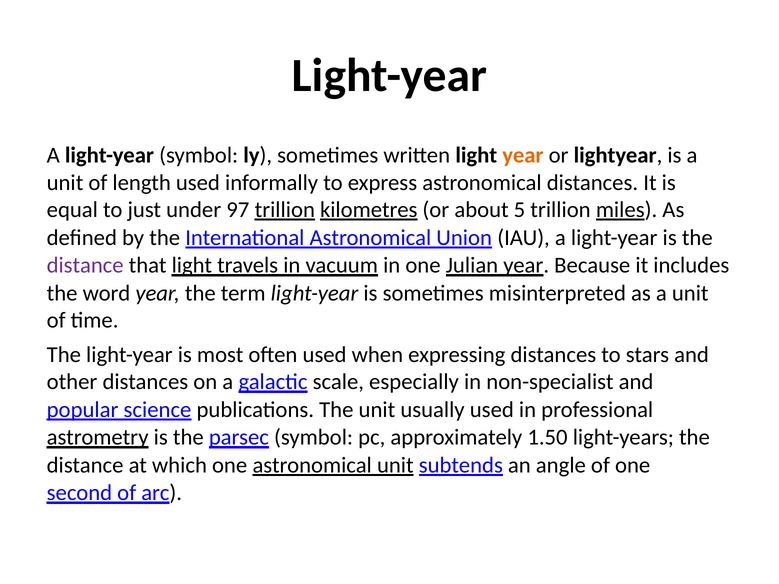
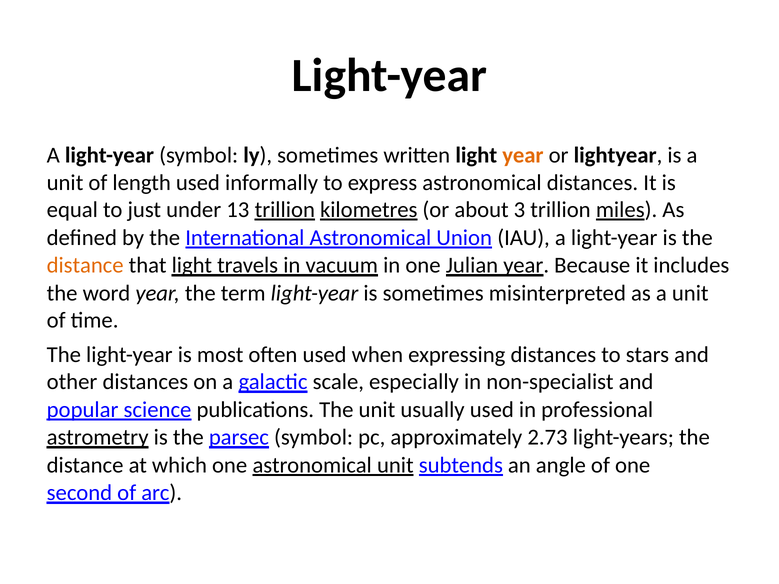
97: 97 -> 13 (238, 210)
5: 5 -> 3 (519, 210)
distance colour: purple -> orange (85, 266)
1.50: 1.50 -> 2.73 (548, 438)
